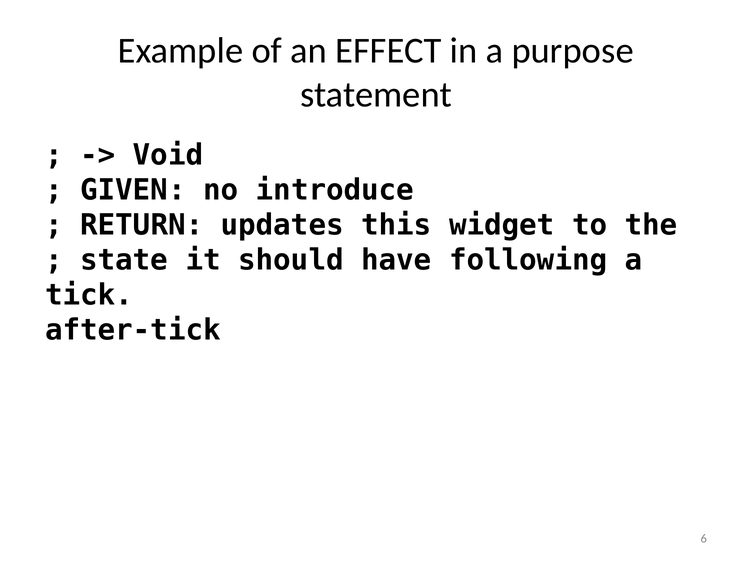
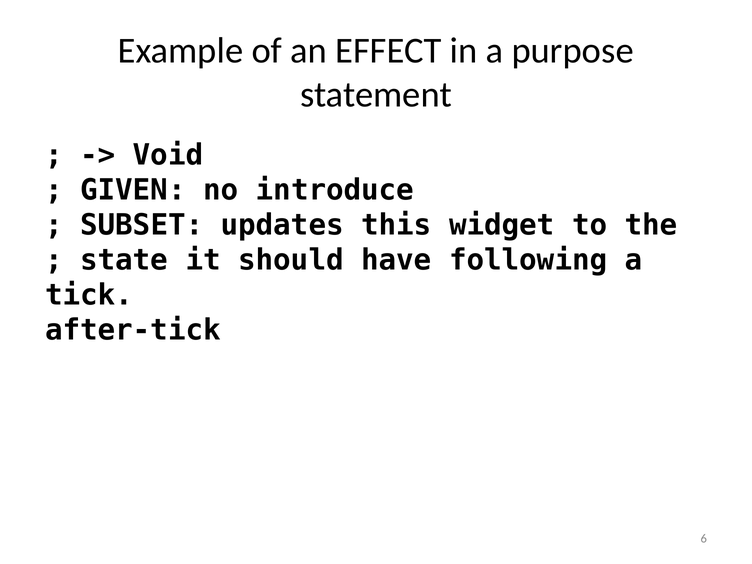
RETURN: RETURN -> SUBSET (142, 225)
